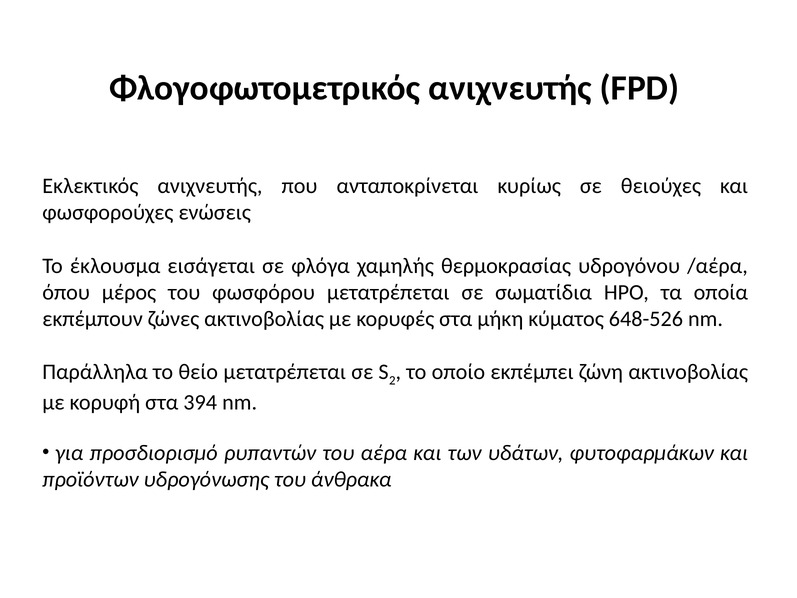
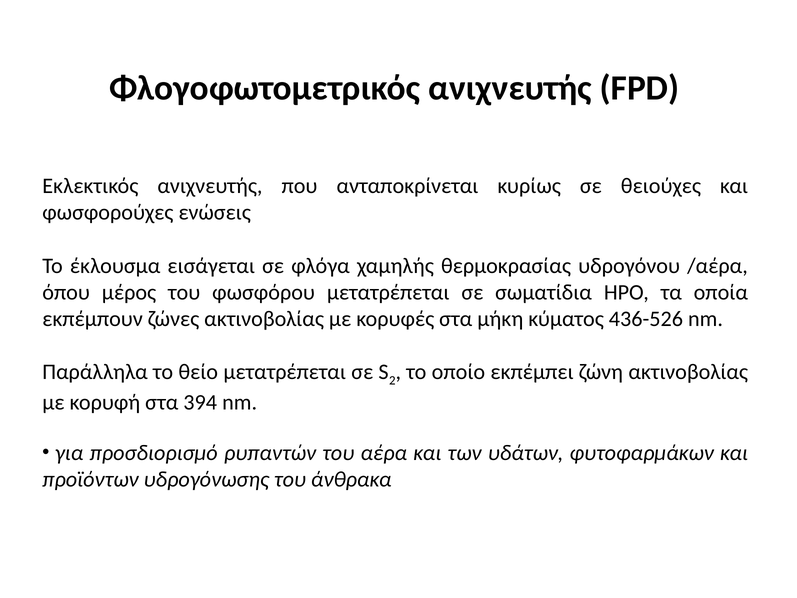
648-526: 648-526 -> 436-526 (646, 319)
